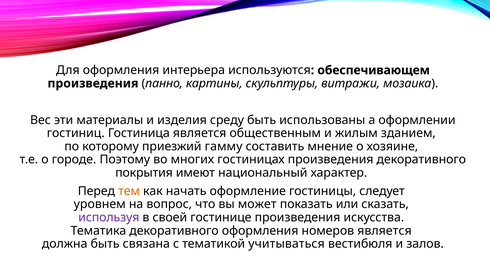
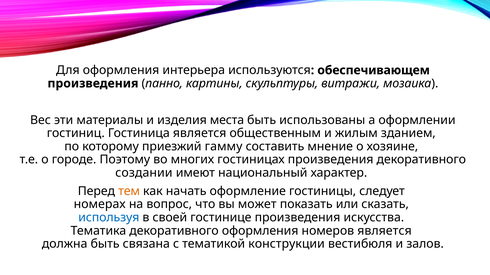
среду: среду -> места (227, 120)
покрытия: покрытия -> создании (144, 173)
уровнем: уровнем -> номерах (100, 205)
используя colour: purple -> blue (109, 218)
учитываться: учитываться -> конструкции (287, 244)
